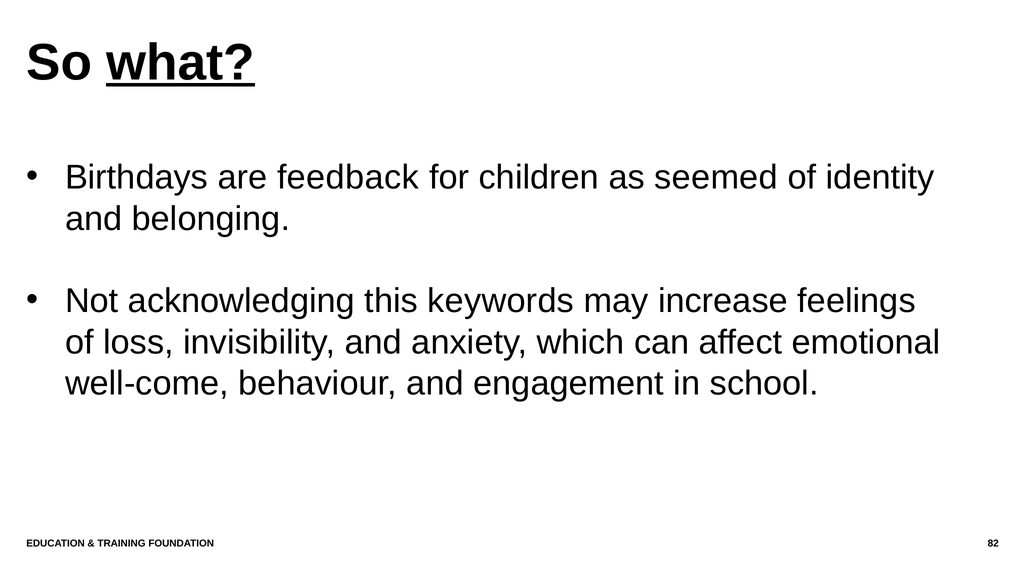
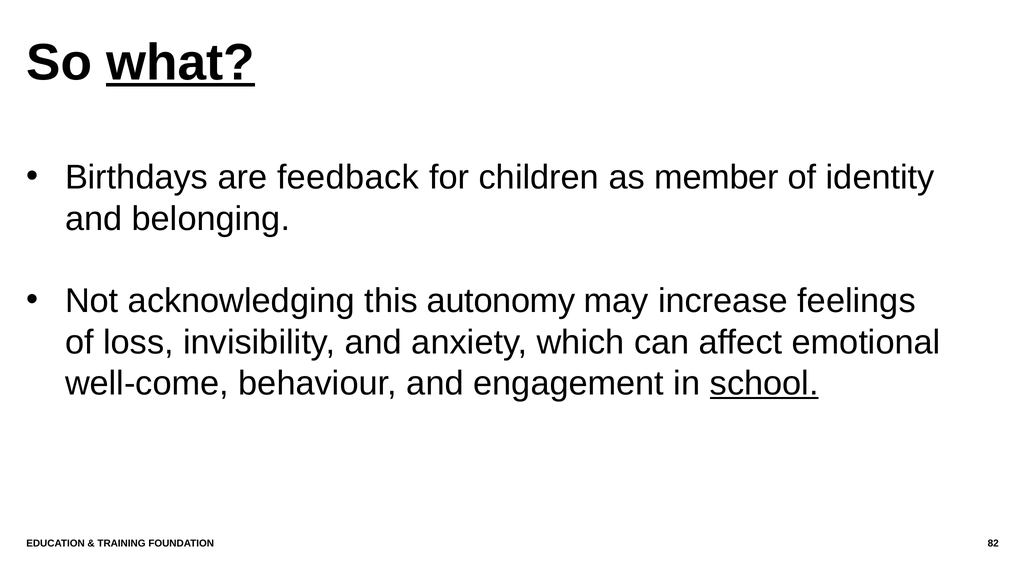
seemed: seemed -> member (716, 178)
keywords: keywords -> autonomy (501, 301)
school underline: none -> present (764, 384)
